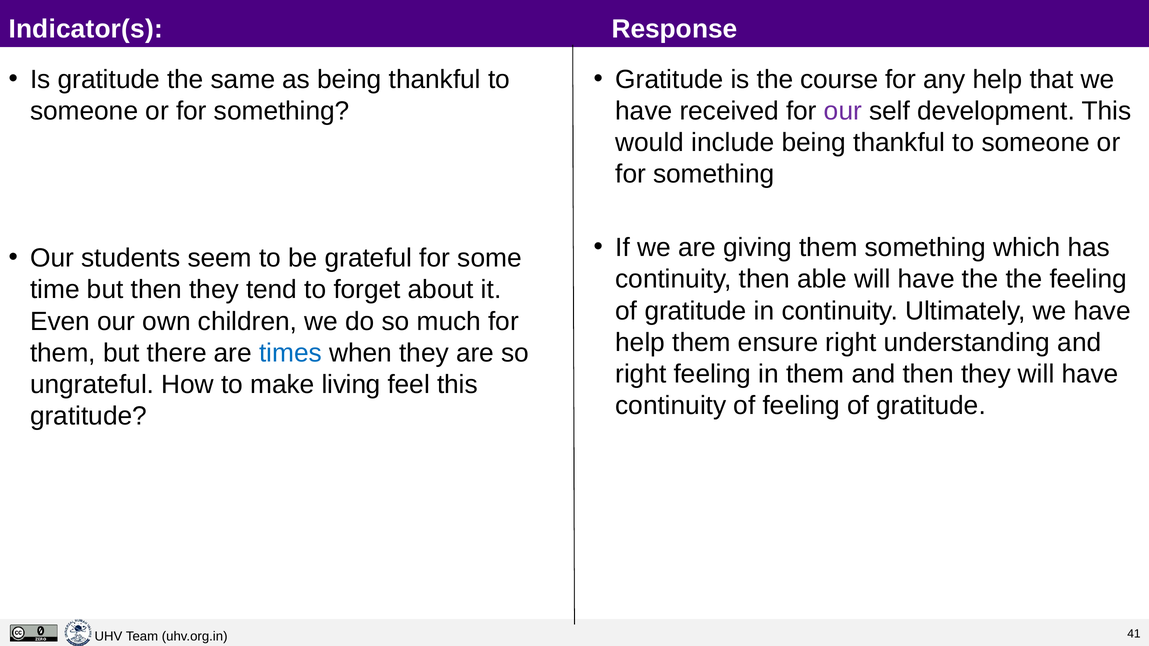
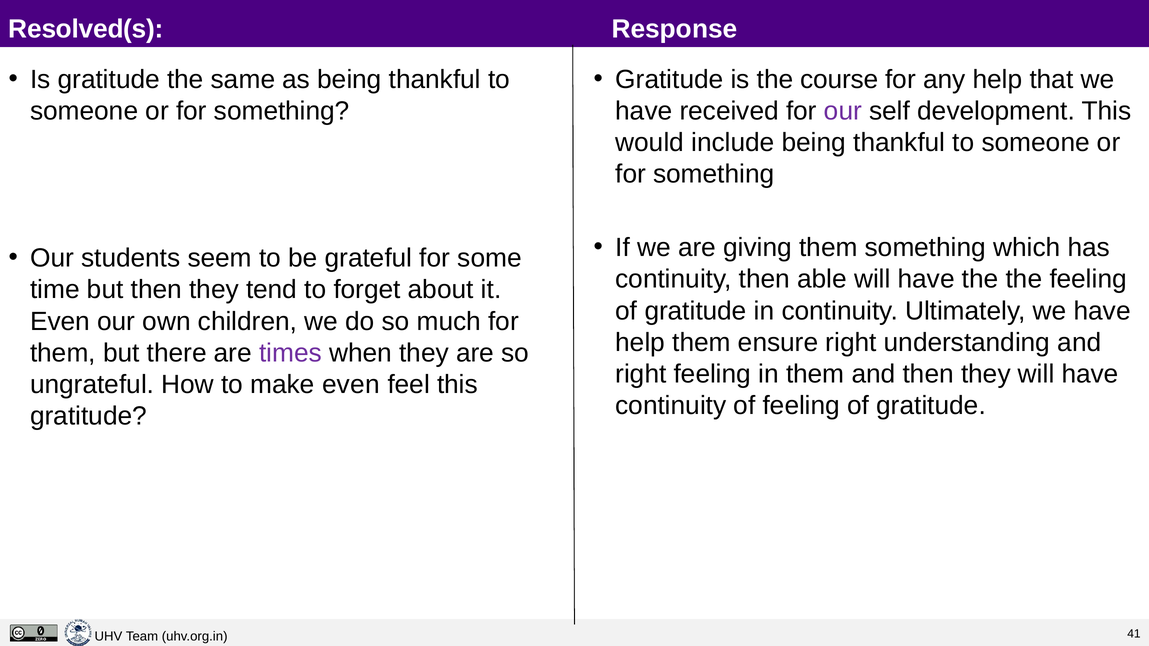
Indicator(s: Indicator(s -> Resolved(s (86, 29)
times colour: blue -> purple (290, 353)
make living: living -> even (351, 385)
